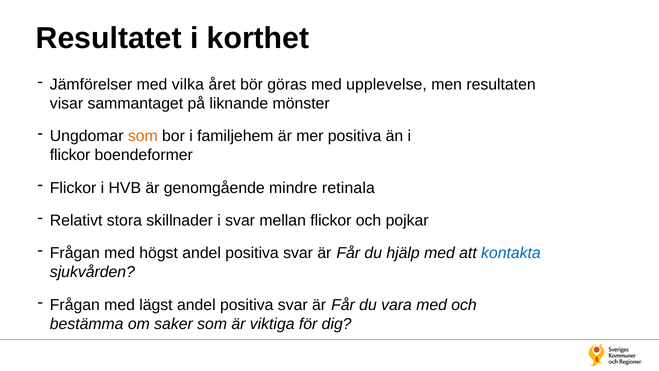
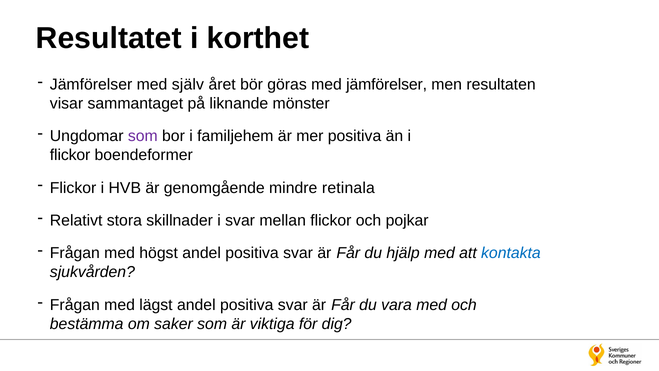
vilka: vilka -> själv (188, 84)
med upplevelse: upplevelse -> jämförelser (387, 84)
som colour: orange -> purple (143, 136)
